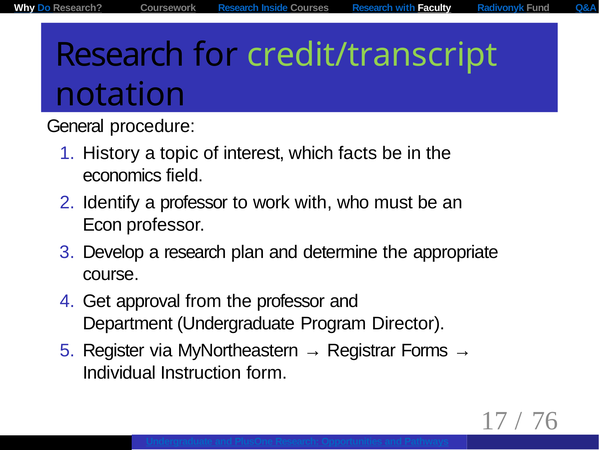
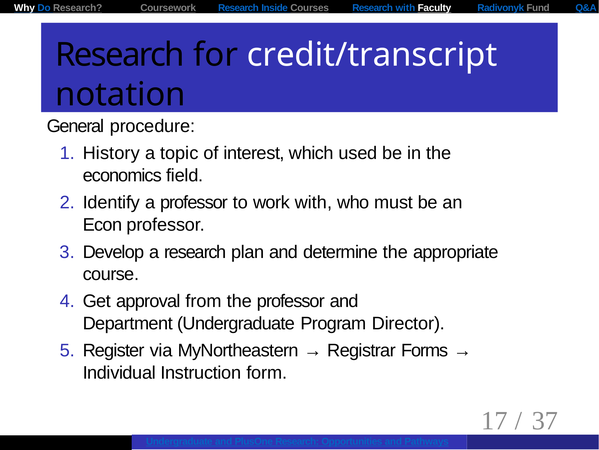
credit/transcript colour: light green -> white (372, 55)
facts: facts -> used (358, 153)
76: 76 -> 37 (545, 420)
